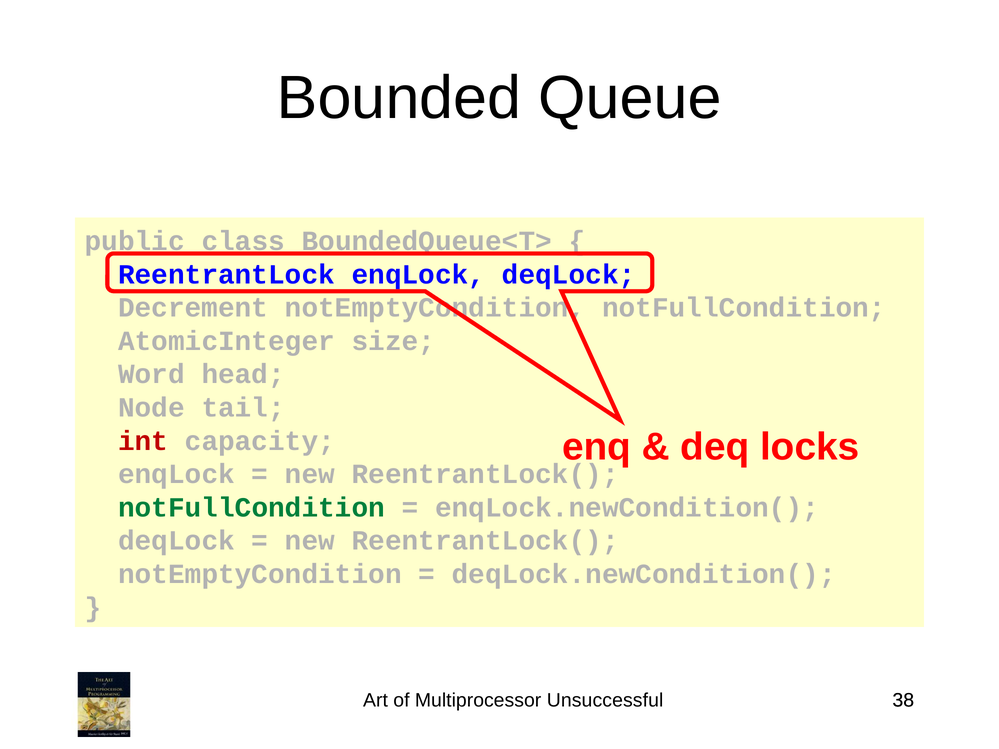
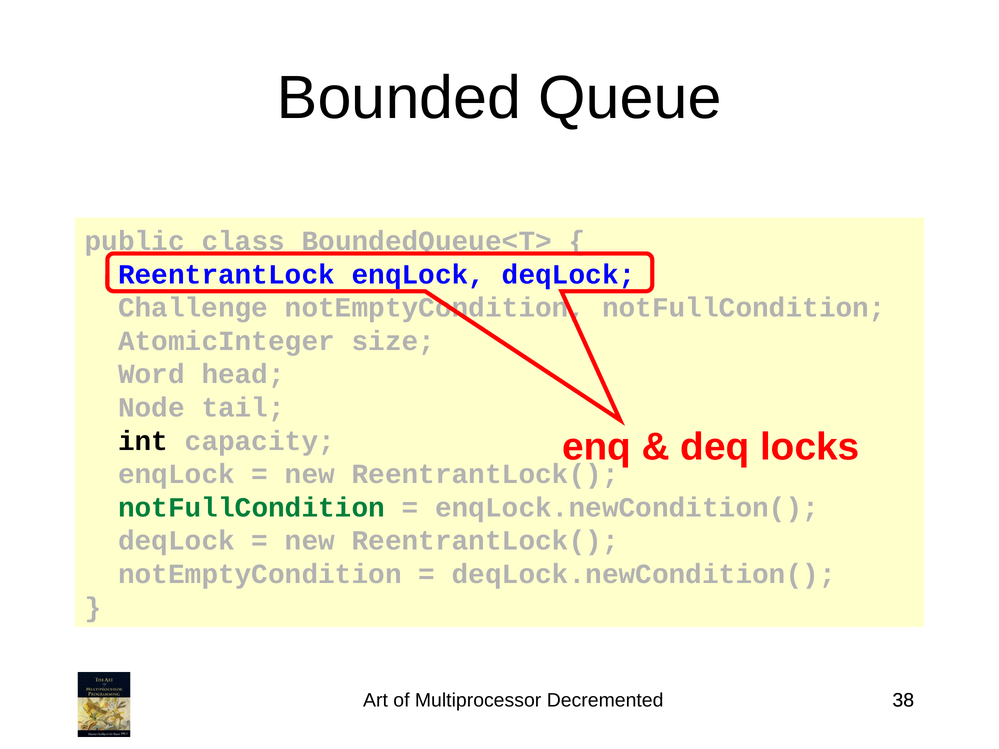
Decrement: Decrement -> Challenge (193, 308)
int colour: red -> black (143, 441)
Unsuccessful: Unsuccessful -> Decremented (605, 701)
